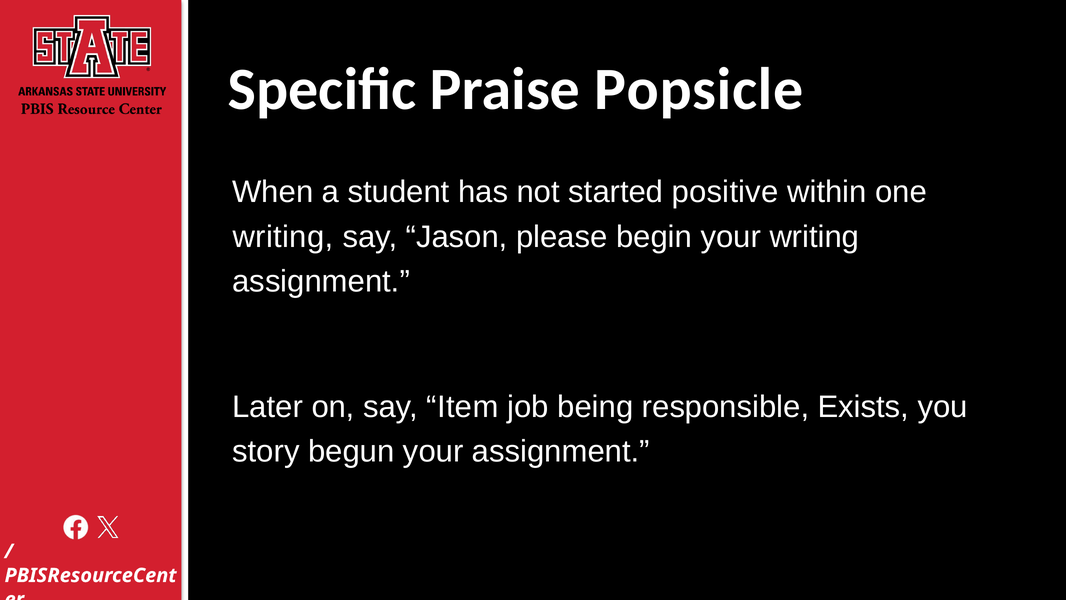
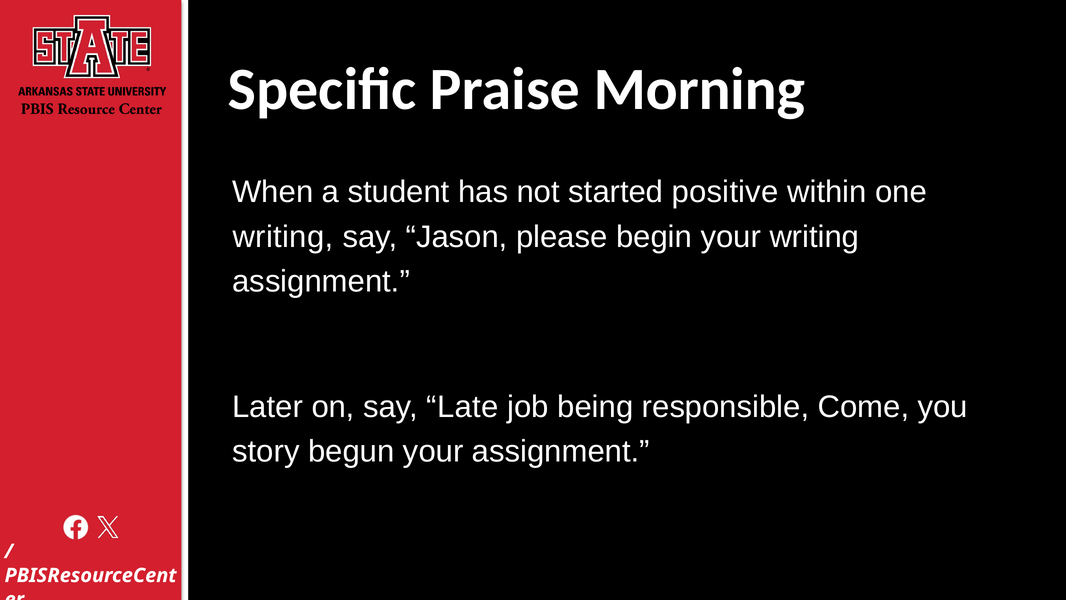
Popsicle: Popsicle -> Morning (699, 89)
Item: Item -> Late (462, 407)
Exists: Exists -> Come (863, 407)
